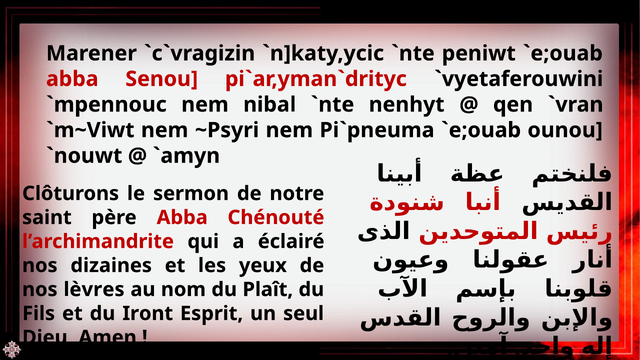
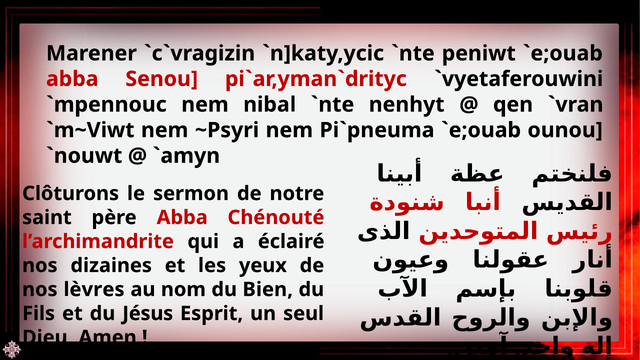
Plaît: Plaît -> Bien (268, 290)
Iront: Iront -> Jésus (148, 314)
